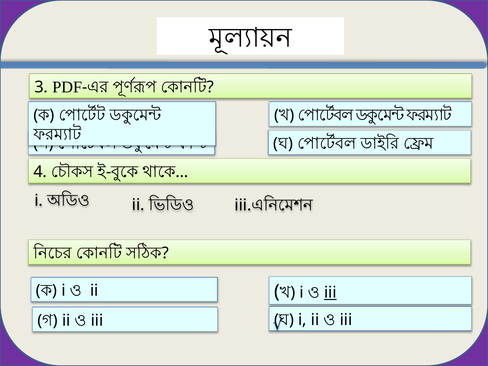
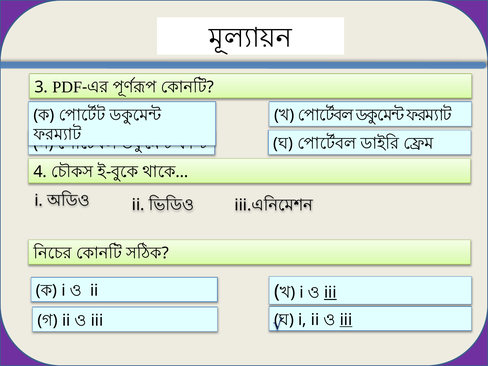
iii underline: none -> present (346, 320)
